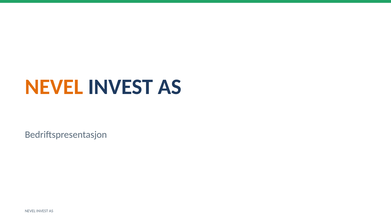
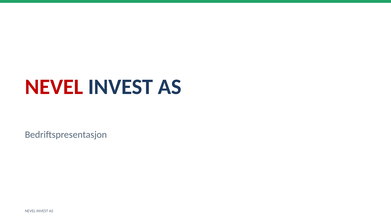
NEVEL colour: orange -> red (54, 87)
